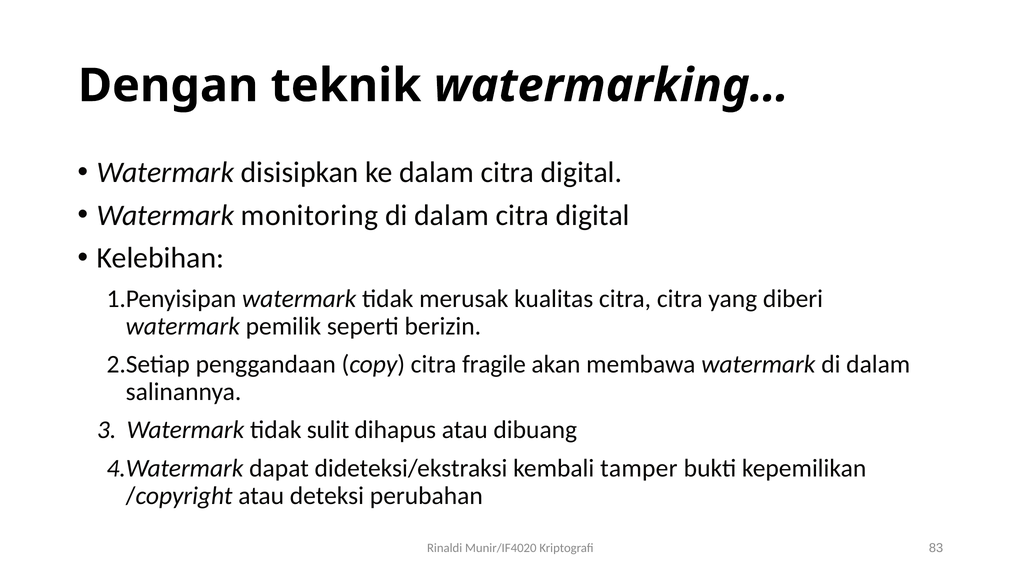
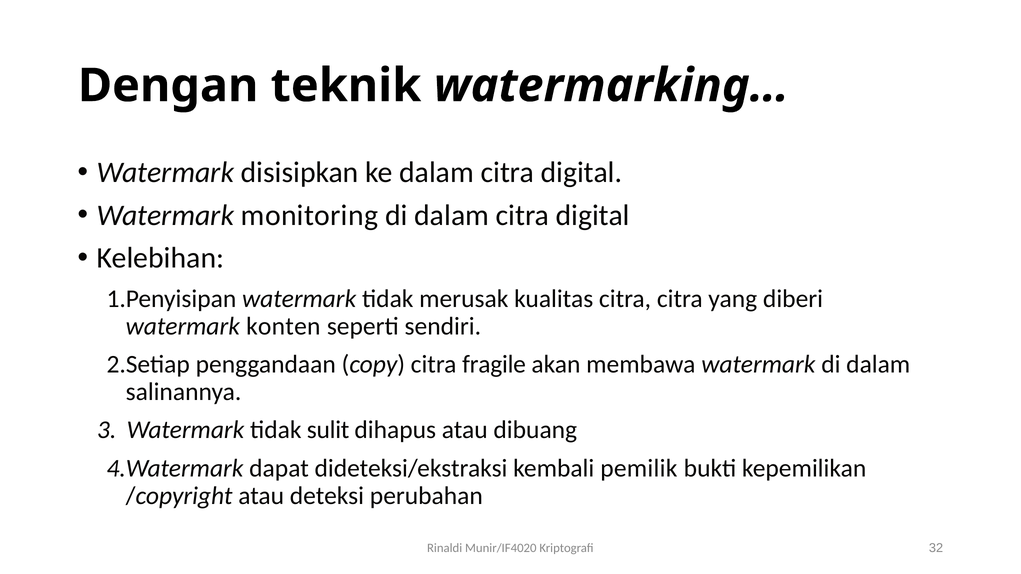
pemilik: pemilik -> konten (283, 326)
berizin: berizin -> sendiri (443, 326)
tamper: tamper -> pemilik (639, 468)
83: 83 -> 32 (936, 548)
